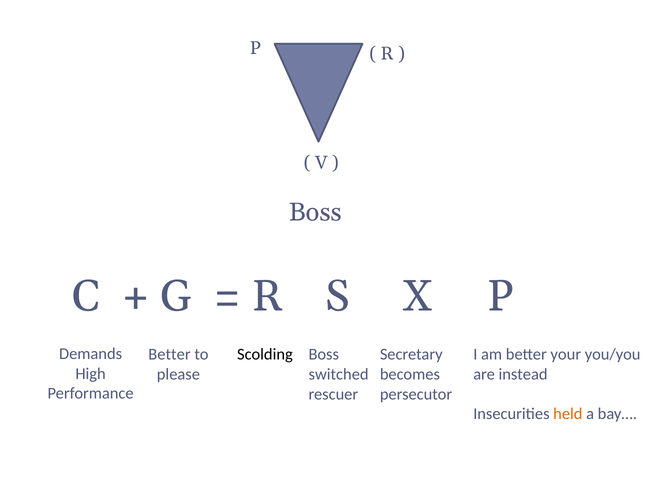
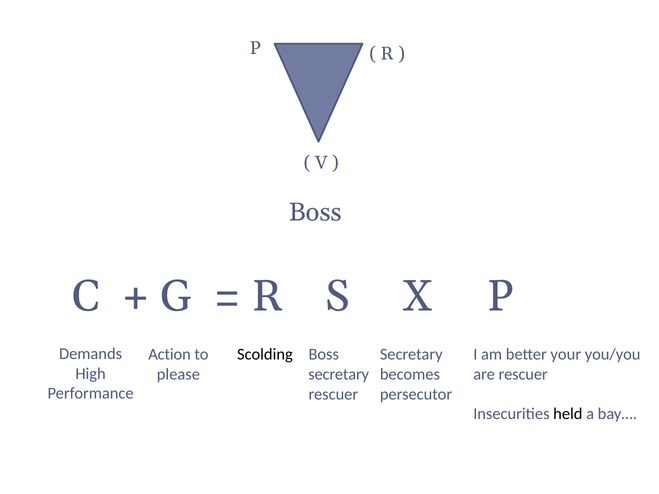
Better: Better -> Action (170, 355)
switched: switched -> secretary (339, 375)
are instead: instead -> rescuer (523, 375)
held colour: orange -> black (568, 414)
